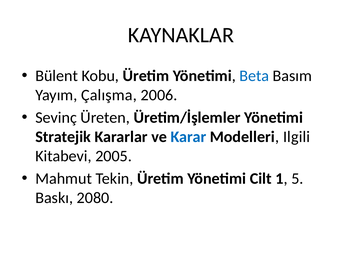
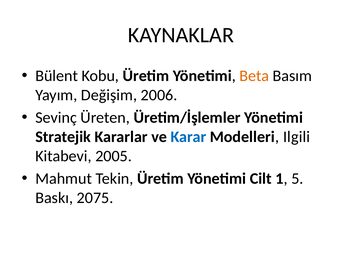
Beta colour: blue -> orange (254, 76)
Çalışma: Çalışma -> Değişim (109, 95)
2080: 2080 -> 2075 (95, 198)
